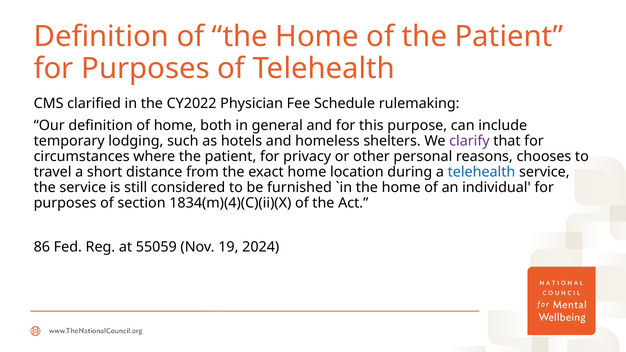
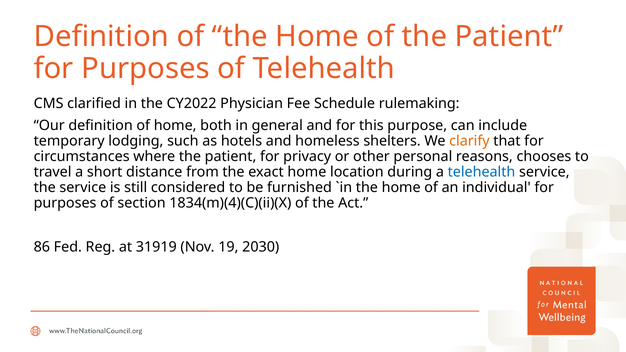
clarify colour: purple -> orange (469, 141)
55059: 55059 -> 31919 (156, 247)
2024: 2024 -> 2030 (261, 247)
